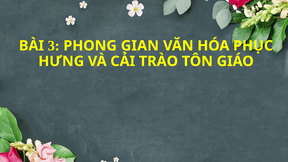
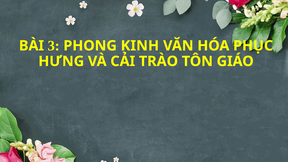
GIAN: GIAN -> KINH (140, 46)
